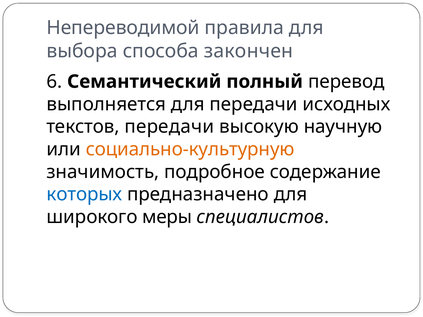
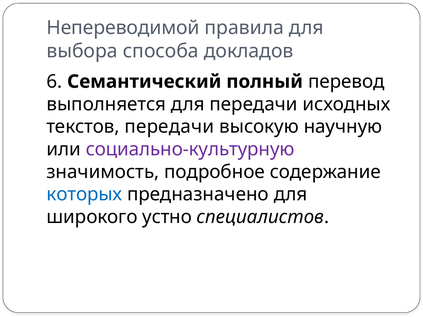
закончен: закончен -> докладов (249, 51)
социально-культурную colour: orange -> purple (190, 149)
меры: меры -> устно (167, 217)
